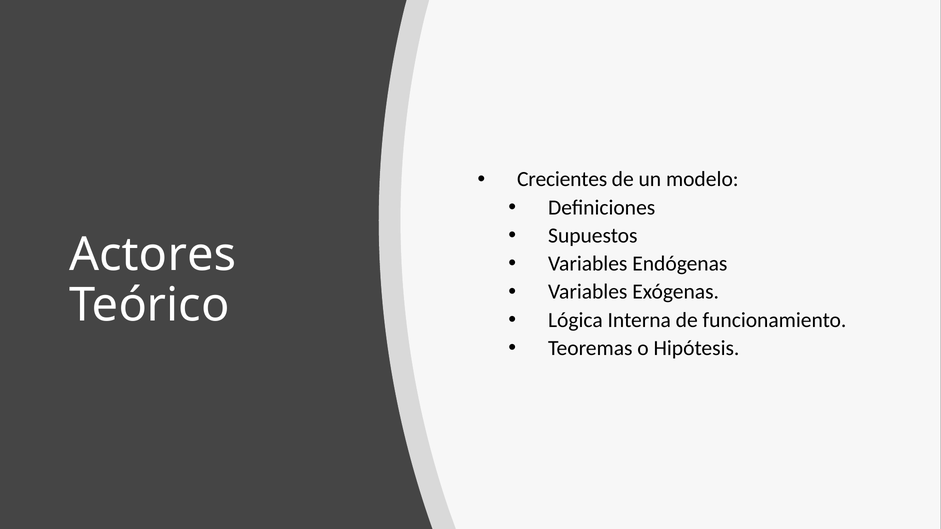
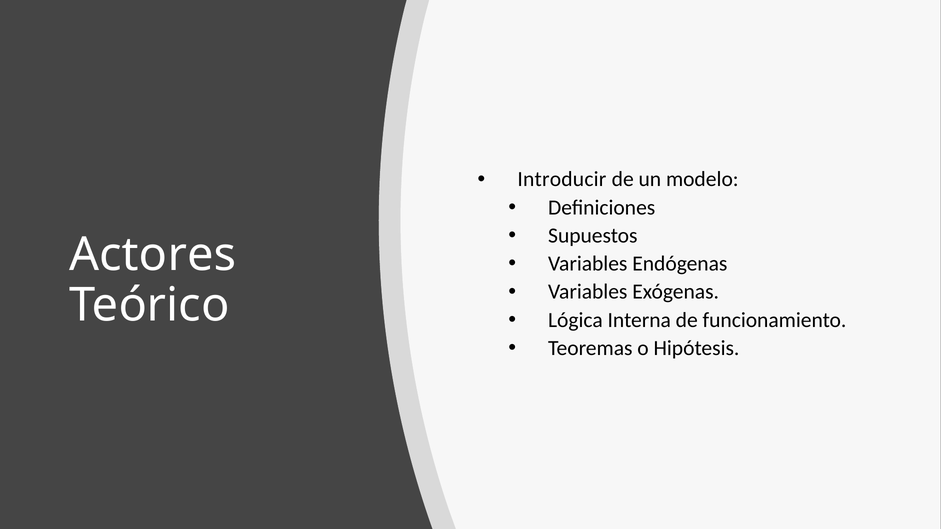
Crecientes: Crecientes -> Introducir (562, 179)
